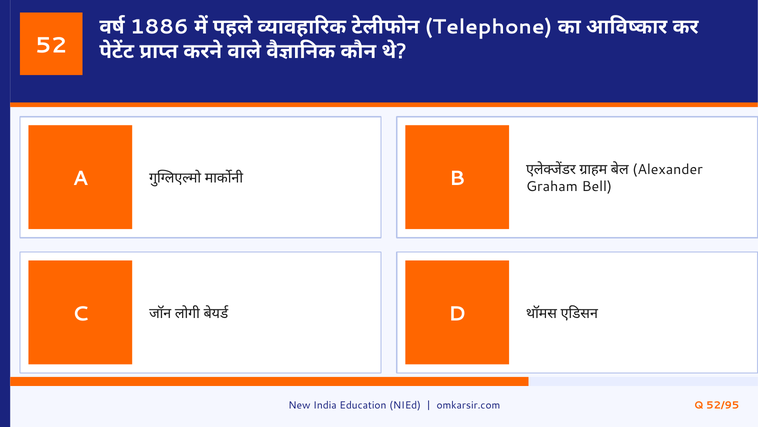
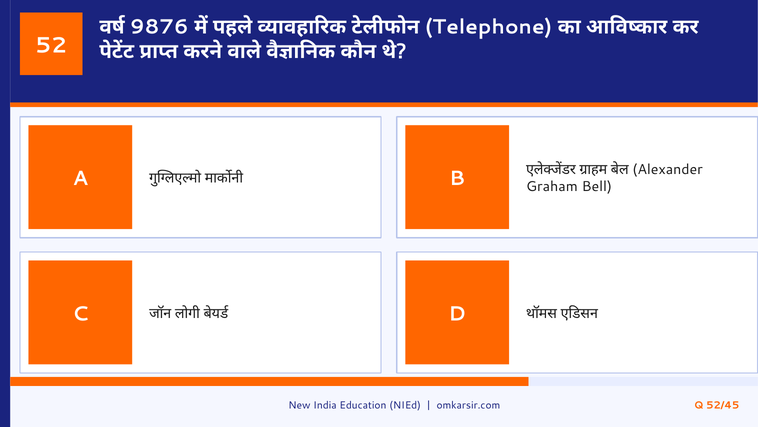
1886: 1886 -> 9876 (159, 27)
52/95: 52/95 -> 52/45 (723, 405)
